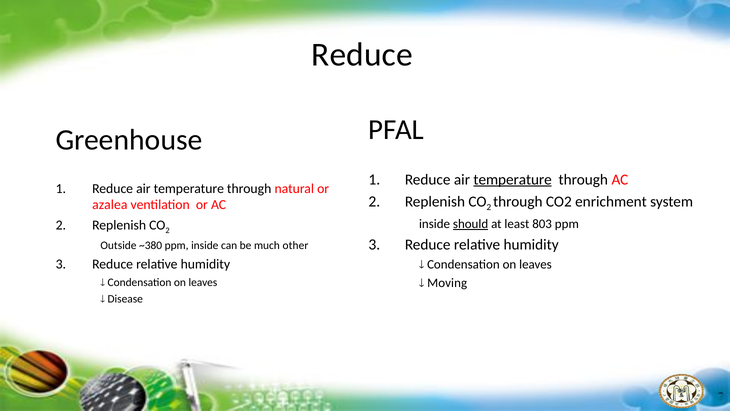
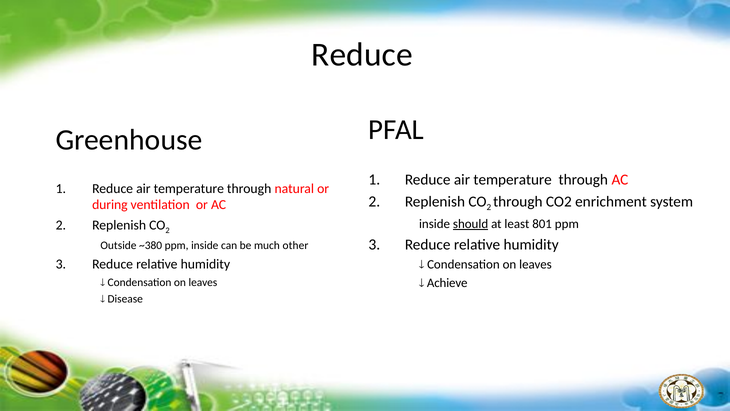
temperature underline: present -> none (513, 179)
azalea: azalea -> during (110, 205)
803: 803 -> 801 (542, 224)
Moving: Moving -> Achieve (447, 283)
